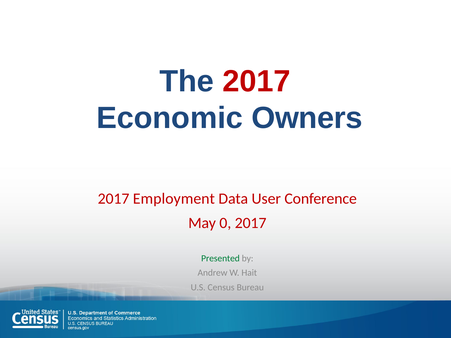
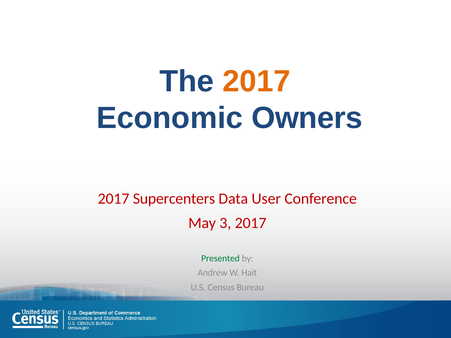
2017 colour: red -> orange (257, 81)
Employment: Employment -> Supercenters (174, 199)
0: 0 -> 3 (225, 223)
